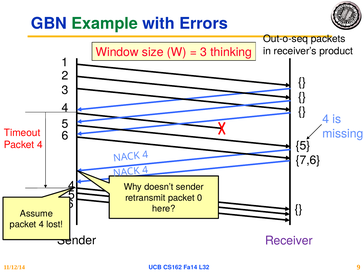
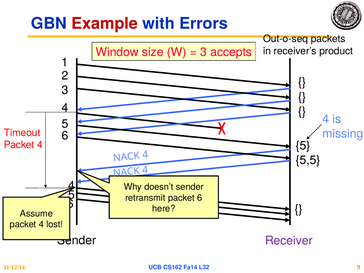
Example colour: green -> red (105, 24)
thinking: thinking -> accepts (231, 52)
7,6: 7,6 -> 5,5 (308, 160)
packet 0: 0 -> 6 (200, 198)
